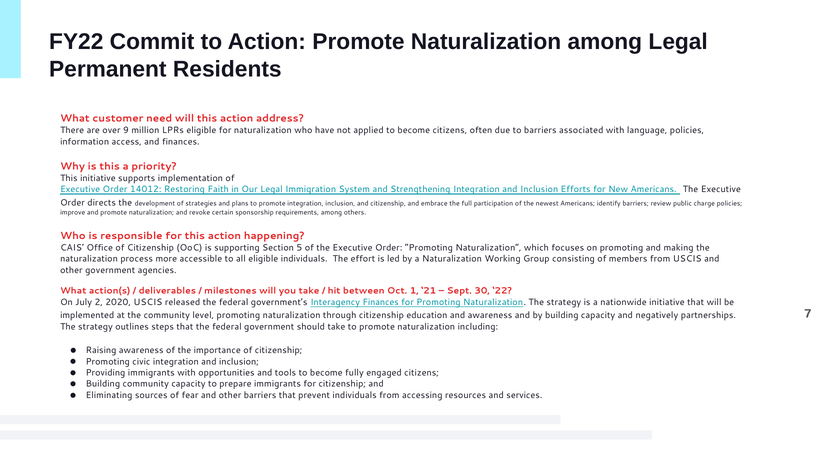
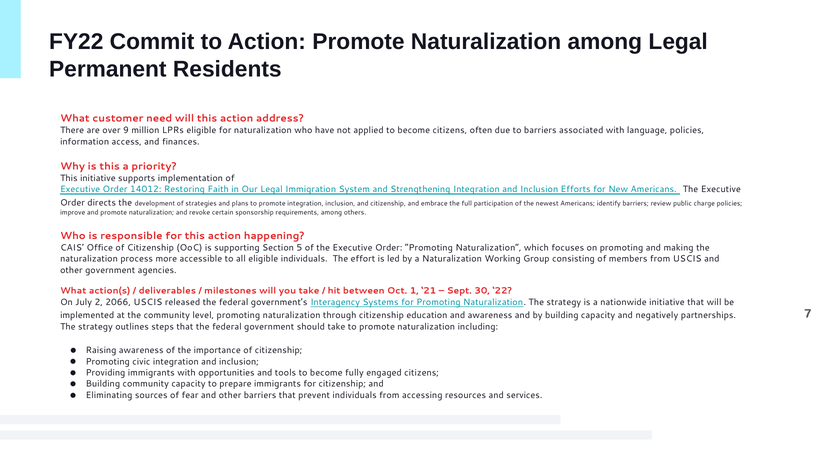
2020: 2020 -> 2066 (118, 302)
Interagency Finances: Finances -> Systems (381, 302)
